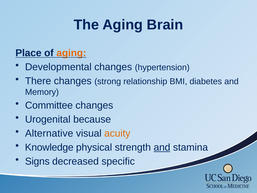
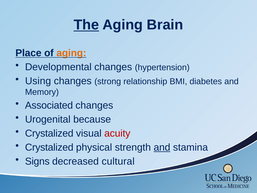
The underline: none -> present (86, 25)
There: There -> Using (38, 81)
Committee: Committee -> Associated (49, 105)
Alternative: Alternative -> Crystalized (49, 133)
acuity colour: orange -> red (117, 133)
Knowledge: Knowledge -> Crystalized (49, 147)
specific: specific -> cultural (118, 161)
